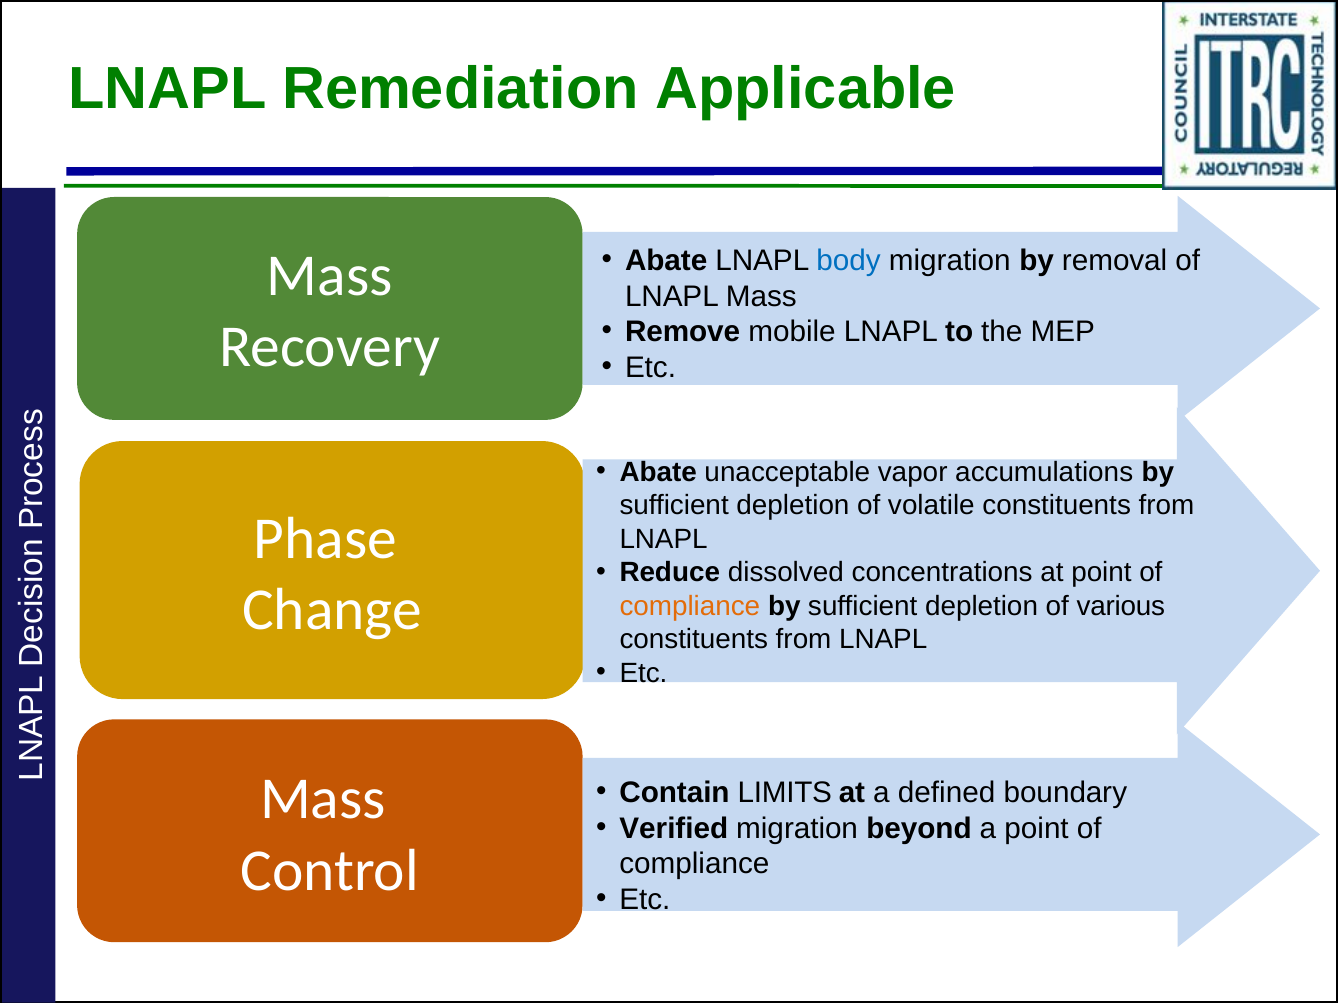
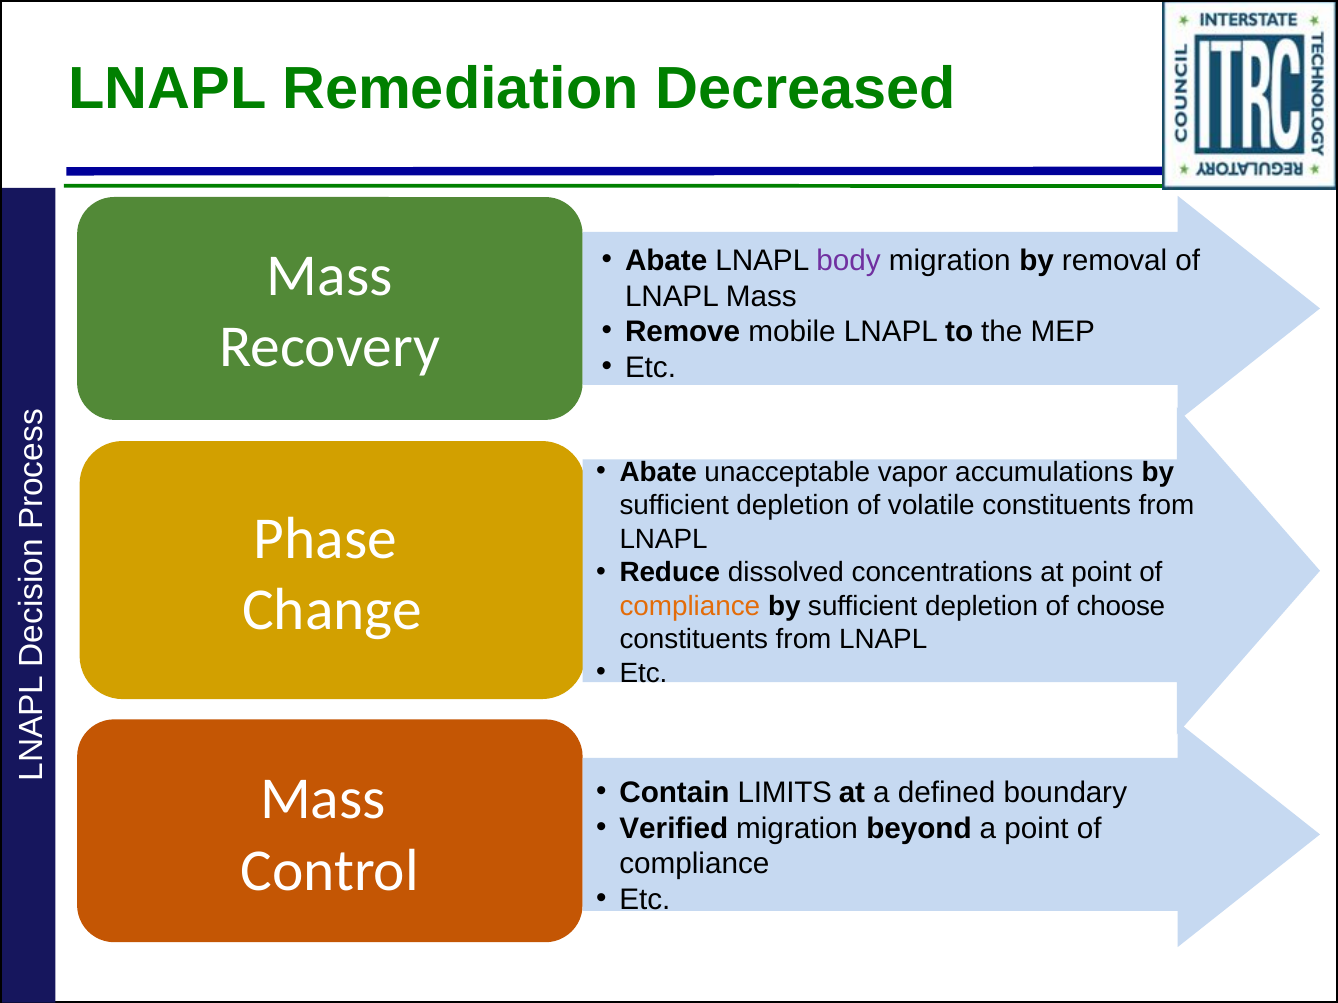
Applicable: Applicable -> Decreased (806, 89)
body colour: blue -> purple (849, 261)
various: various -> choose (1121, 606)
